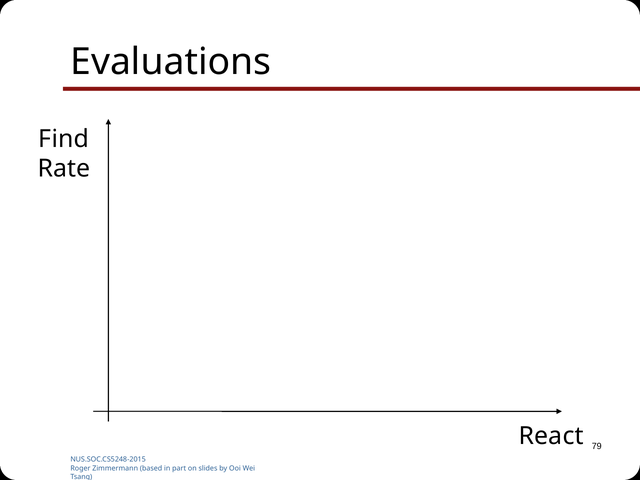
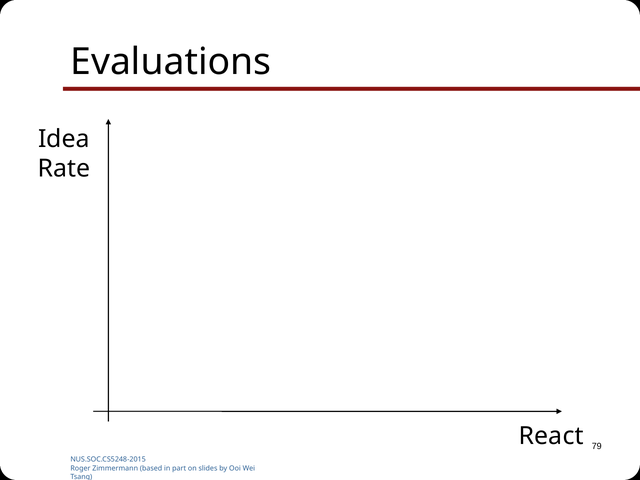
Find: Find -> Idea (64, 139)
